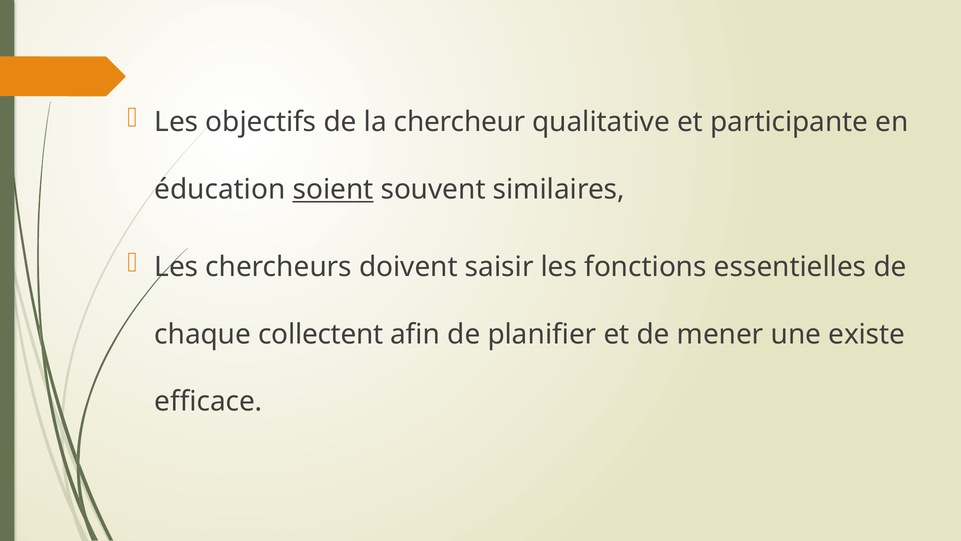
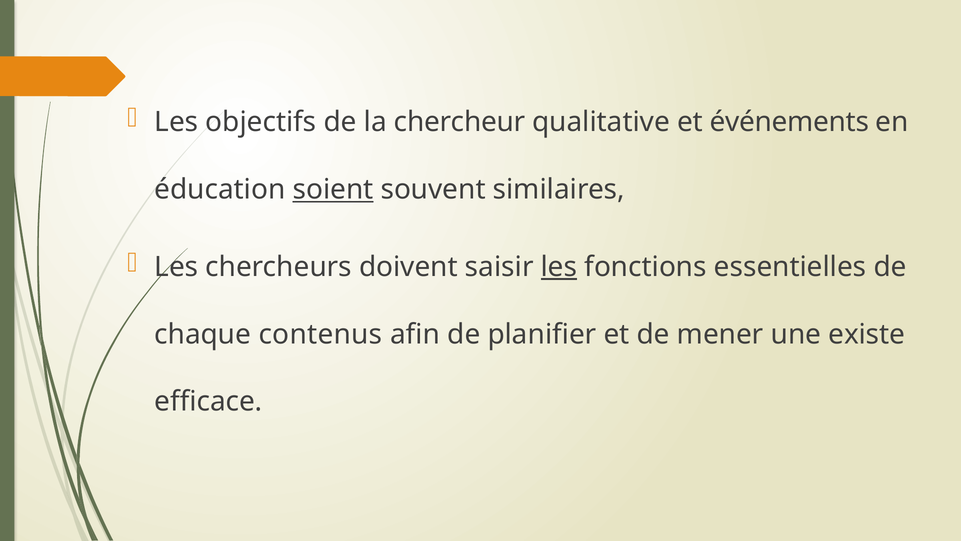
participante: participante -> événements (789, 122)
les underline: none -> present (559, 267)
collectent: collectent -> contenus (320, 334)
